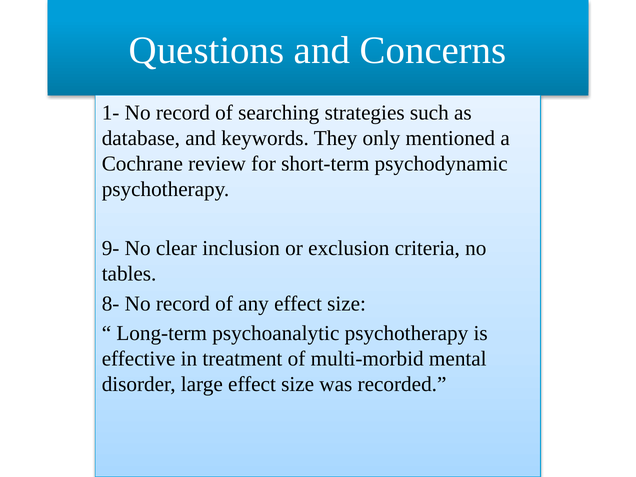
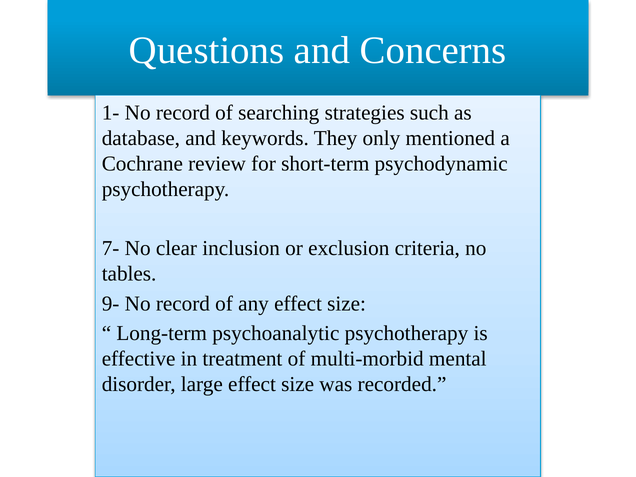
9-: 9- -> 7- (111, 248)
8-: 8- -> 9- (111, 304)
